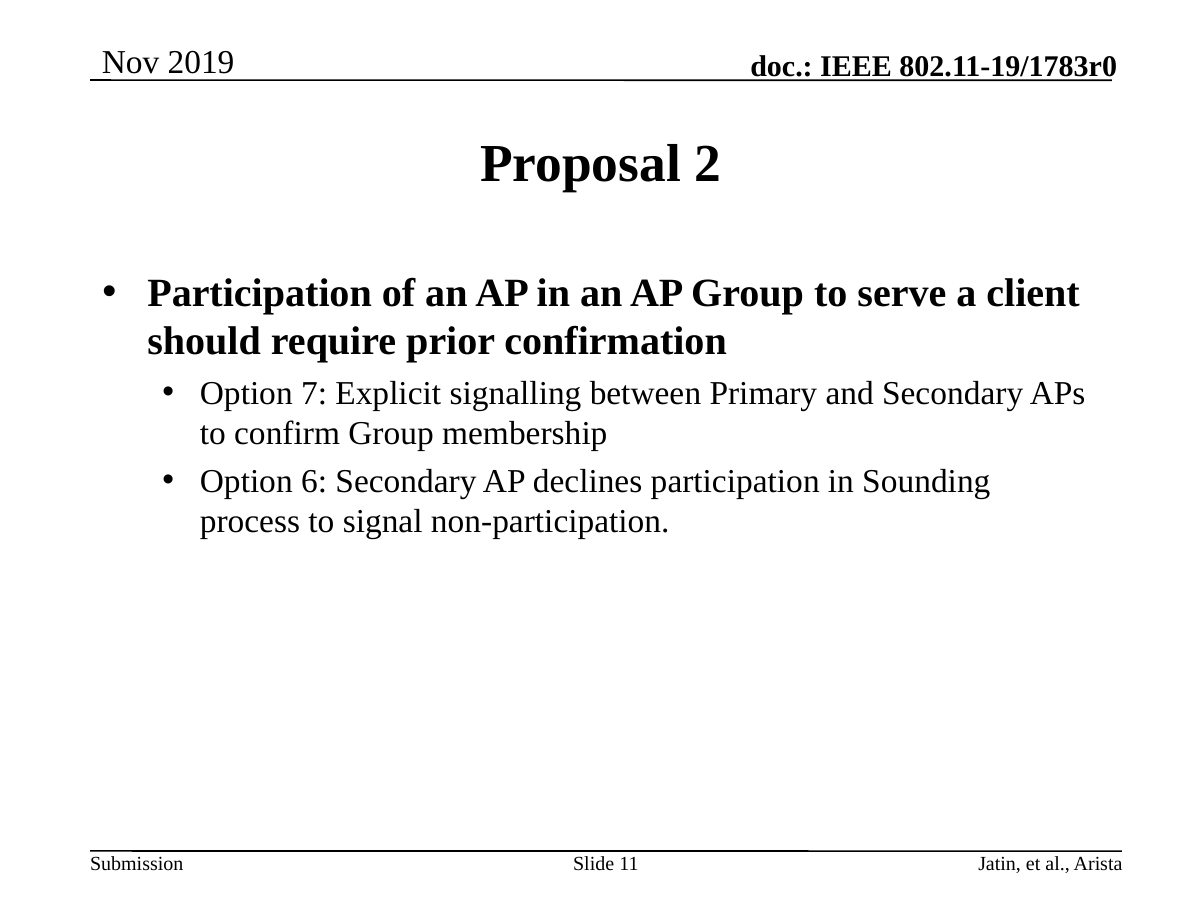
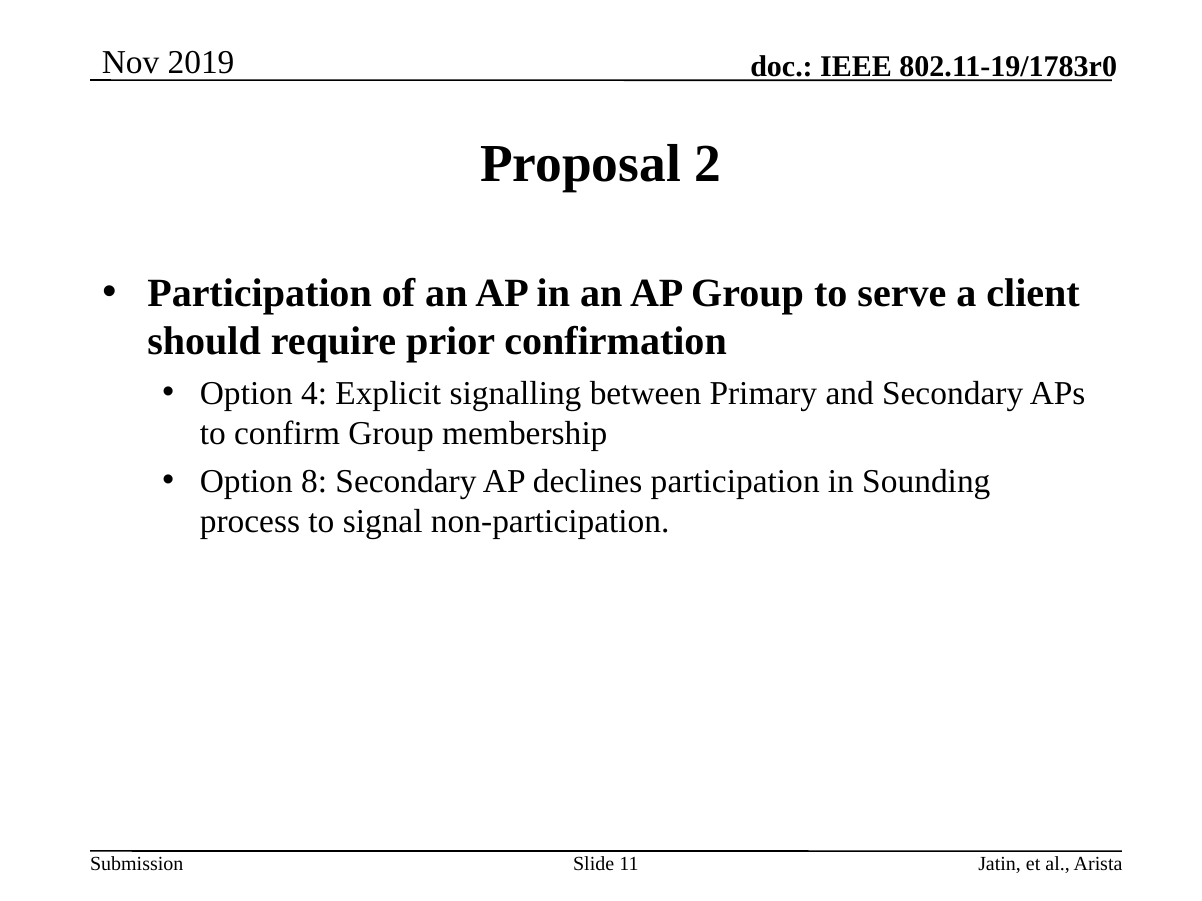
7: 7 -> 4 (314, 393)
6: 6 -> 8 (314, 482)
